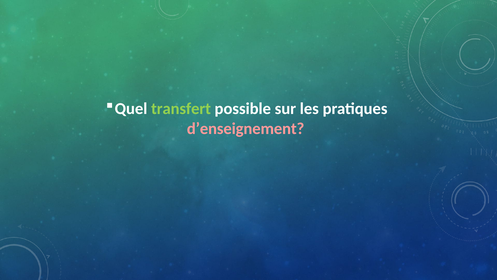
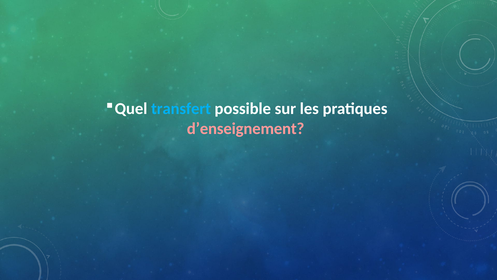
transfert colour: light green -> light blue (181, 108)
